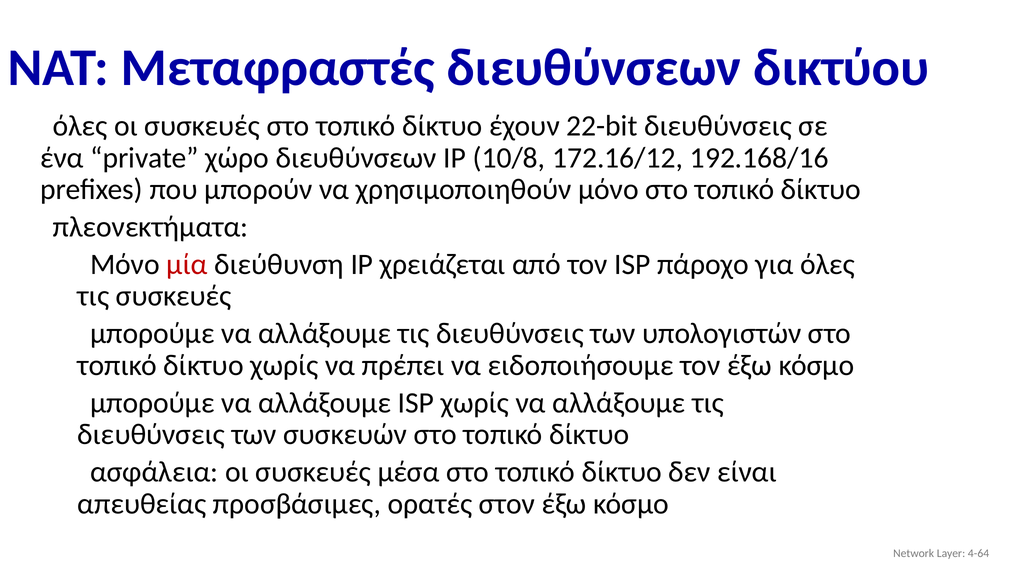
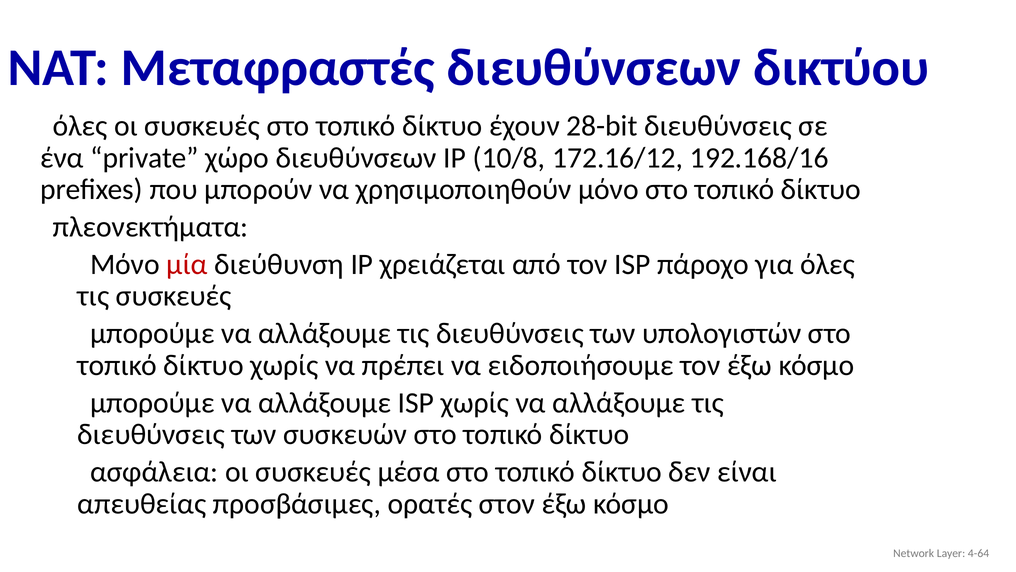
22-bit: 22-bit -> 28-bit (602, 126)
